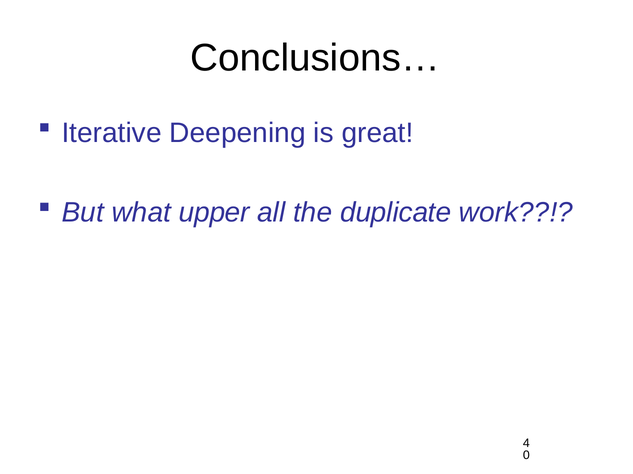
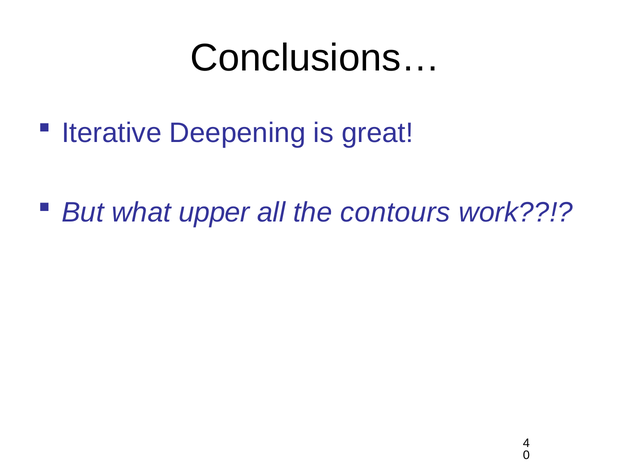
duplicate: duplicate -> contours (395, 213)
